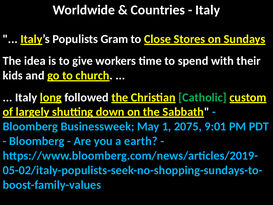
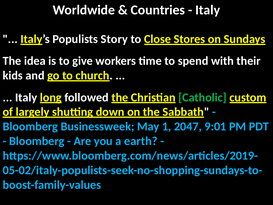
Gram: Gram -> Story (114, 39)
2075: 2075 -> 2047 (188, 126)
